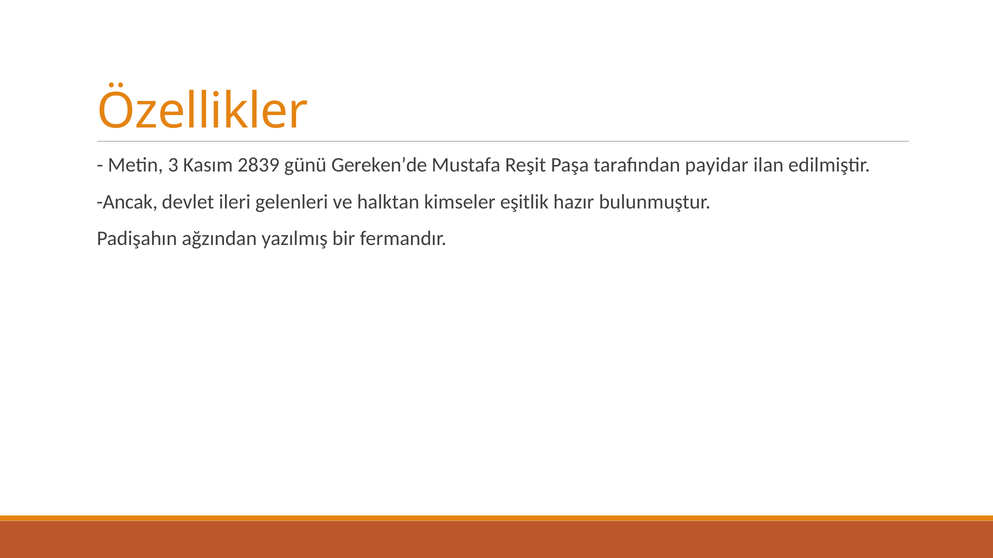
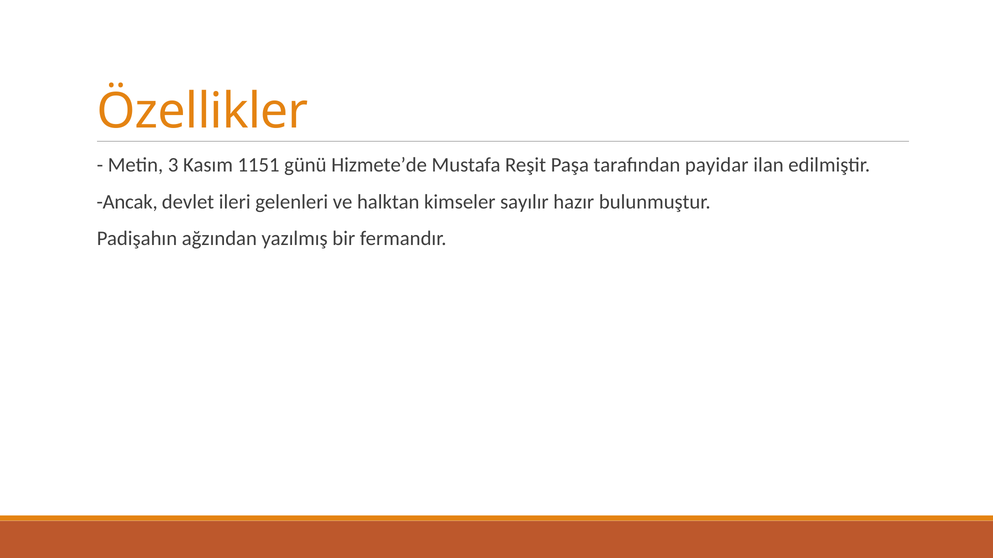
2839: 2839 -> 1151 (259, 165)
Gereken’de: Gereken’de -> Hizmete’de (379, 165)
eşitlik: eşitlik -> sayılır (524, 202)
